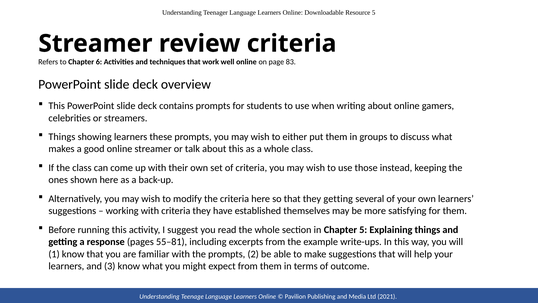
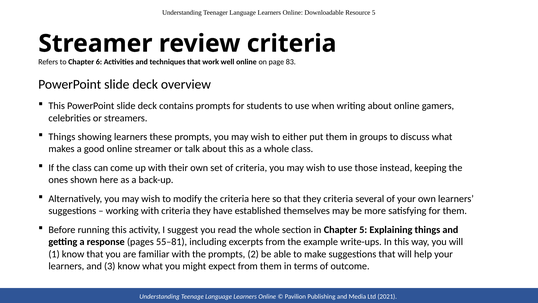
they getting: getting -> criteria (338, 199)
